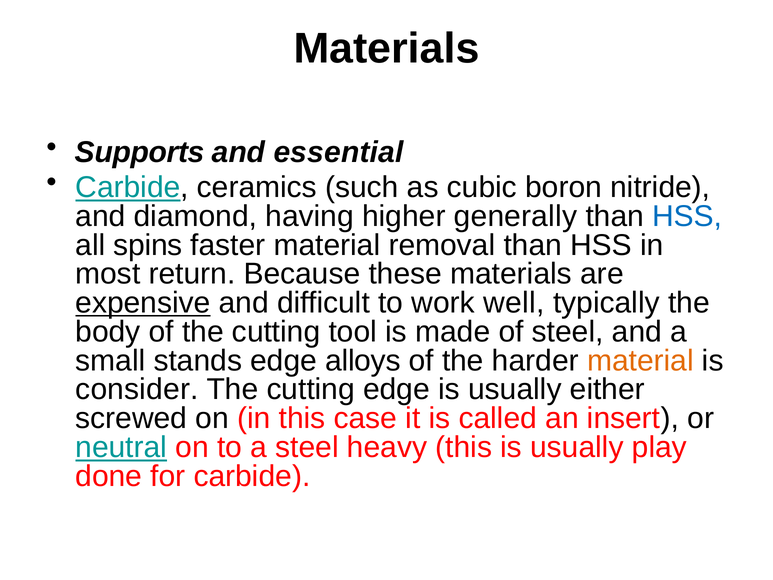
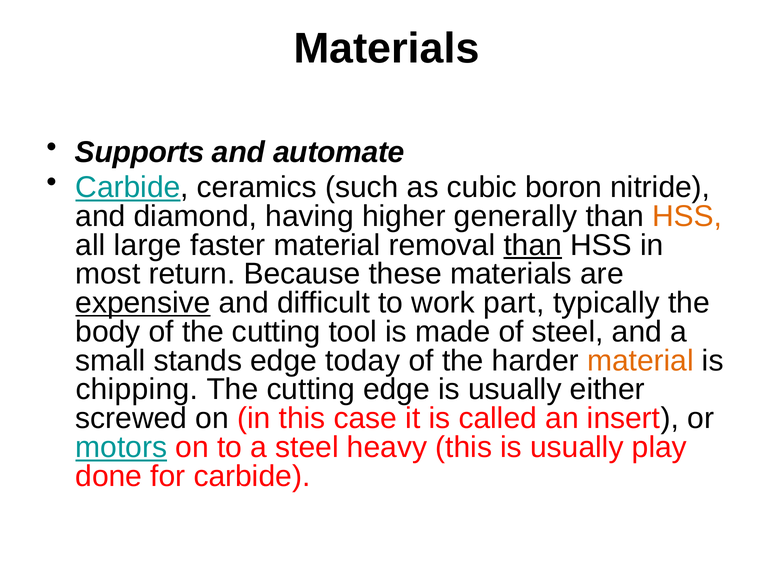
essential: essential -> automate (339, 152)
HSS colour: blue -> orange (687, 216)
spins: spins -> large (148, 245)
than underline: none -> present (533, 245)
well: well -> part (514, 303)
alloys: alloys -> today (363, 361)
consider: consider -> chipping (137, 389)
neutral: neutral -> motors (121, 447)
